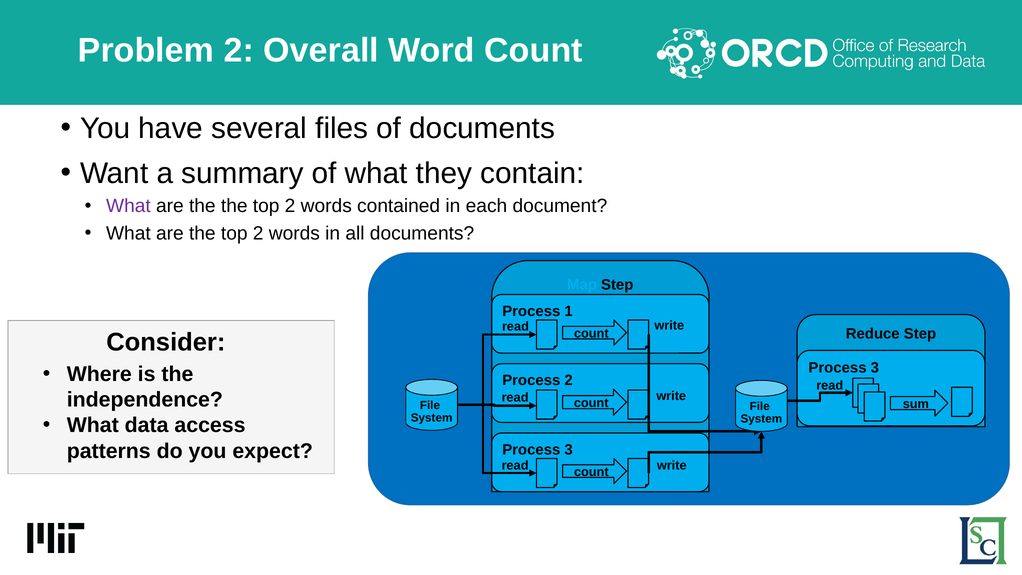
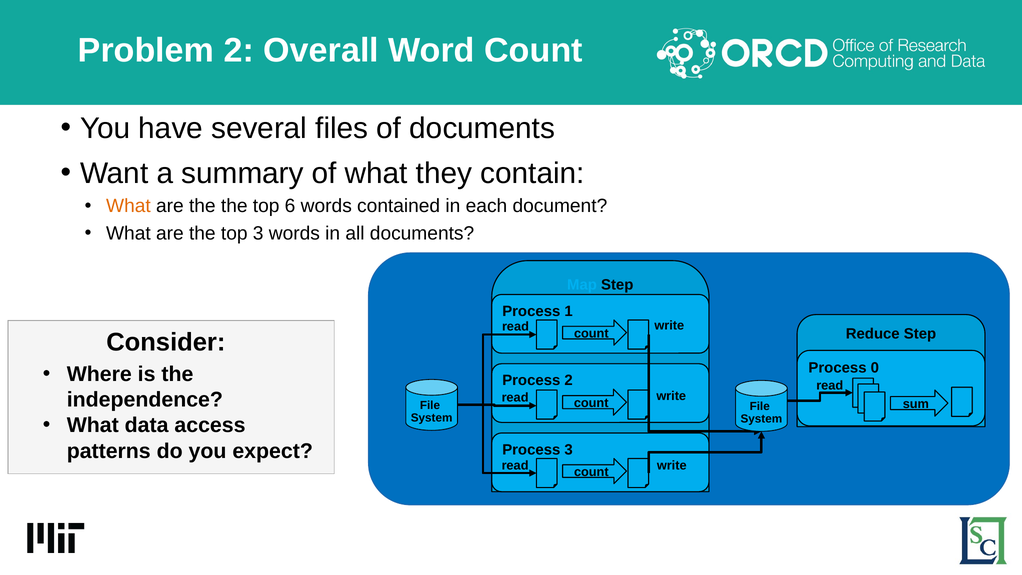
What colour: purple -> orange (128, 206)
the the top 2: 2 -> 6 (290, 206)
are the top 2: 2 -> 3 (258, 233)
3: 3 -> 0 (875, 368)
